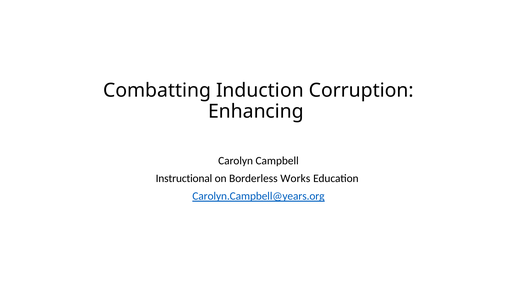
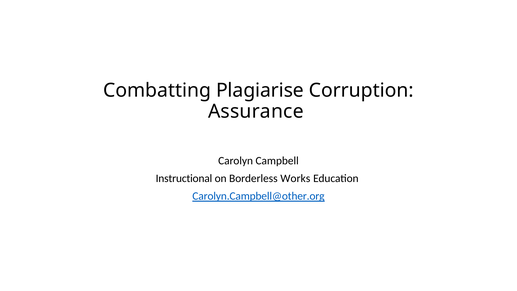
Induction: Induction -> Plagiarise (260, 90)
Enhancing: Enhancing -> Assurance (256, 111)
Carolyn.Campbell@years.org: Carolyn.Campbell@years.org -> Carolyn.Campbell@other.org (258, 196)
